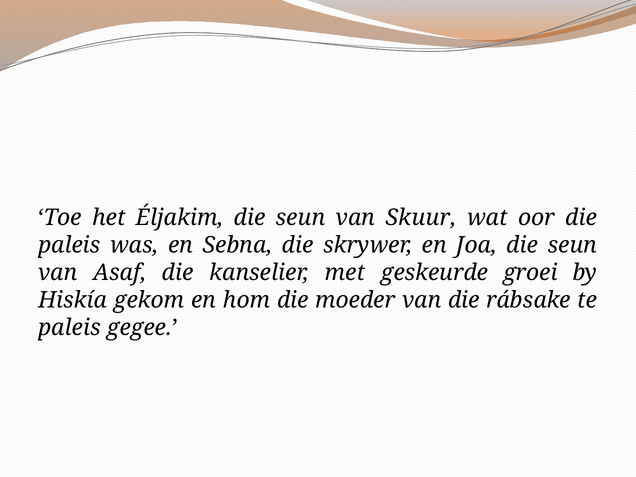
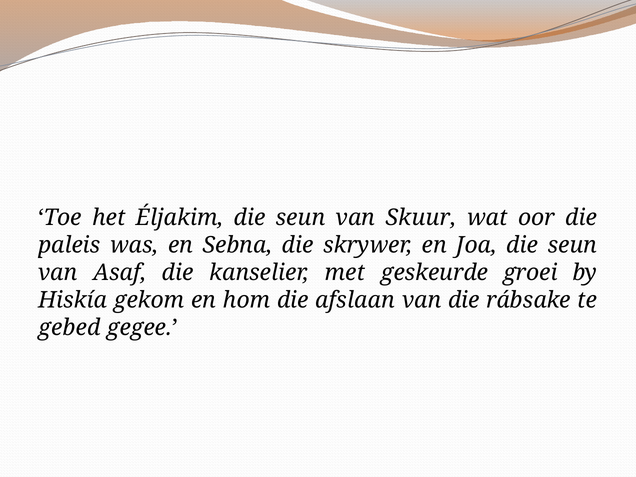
moeder: moeder -> afslaan (355, 300)
paleis: paleis -> gebed (69, 328)
